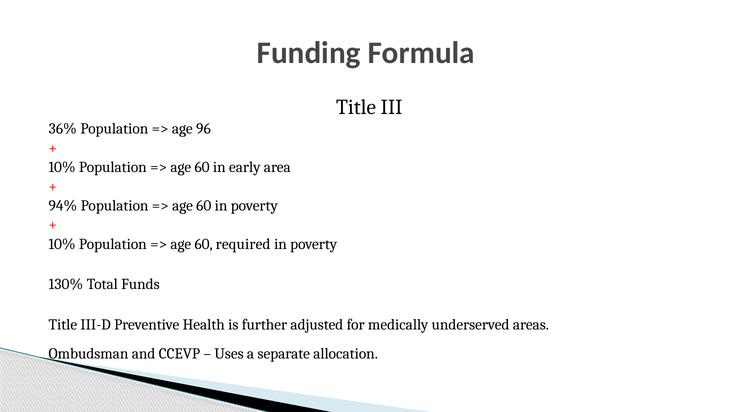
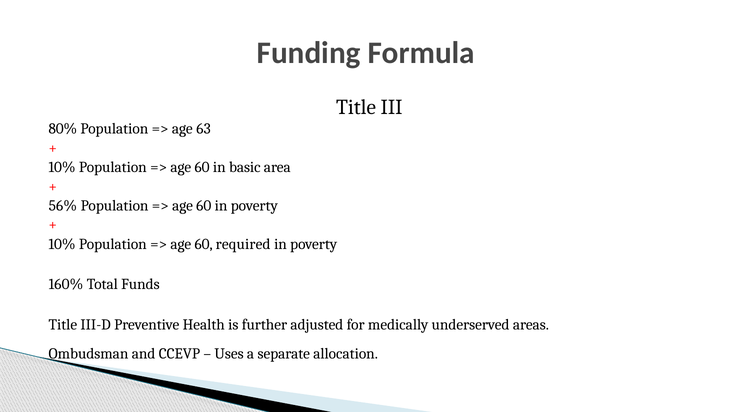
36%: 36% -> 80% (63, 129)
96: 96 -> 63 (204, 129)
early: early -> basic (245, 167)
94%: 94% -> 56% (63, 206)
130%: 130% -> 160% (66, 284)
